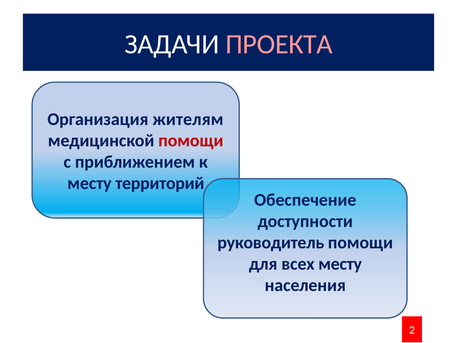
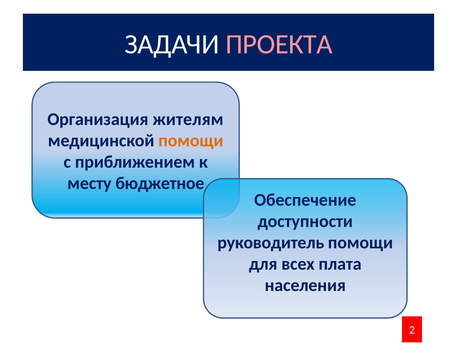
помощи colour: red -> orange (191, 141)
территорий: территорий -> бюджетное (160, 183)
всех месту: месту -> плата (340, 264)
